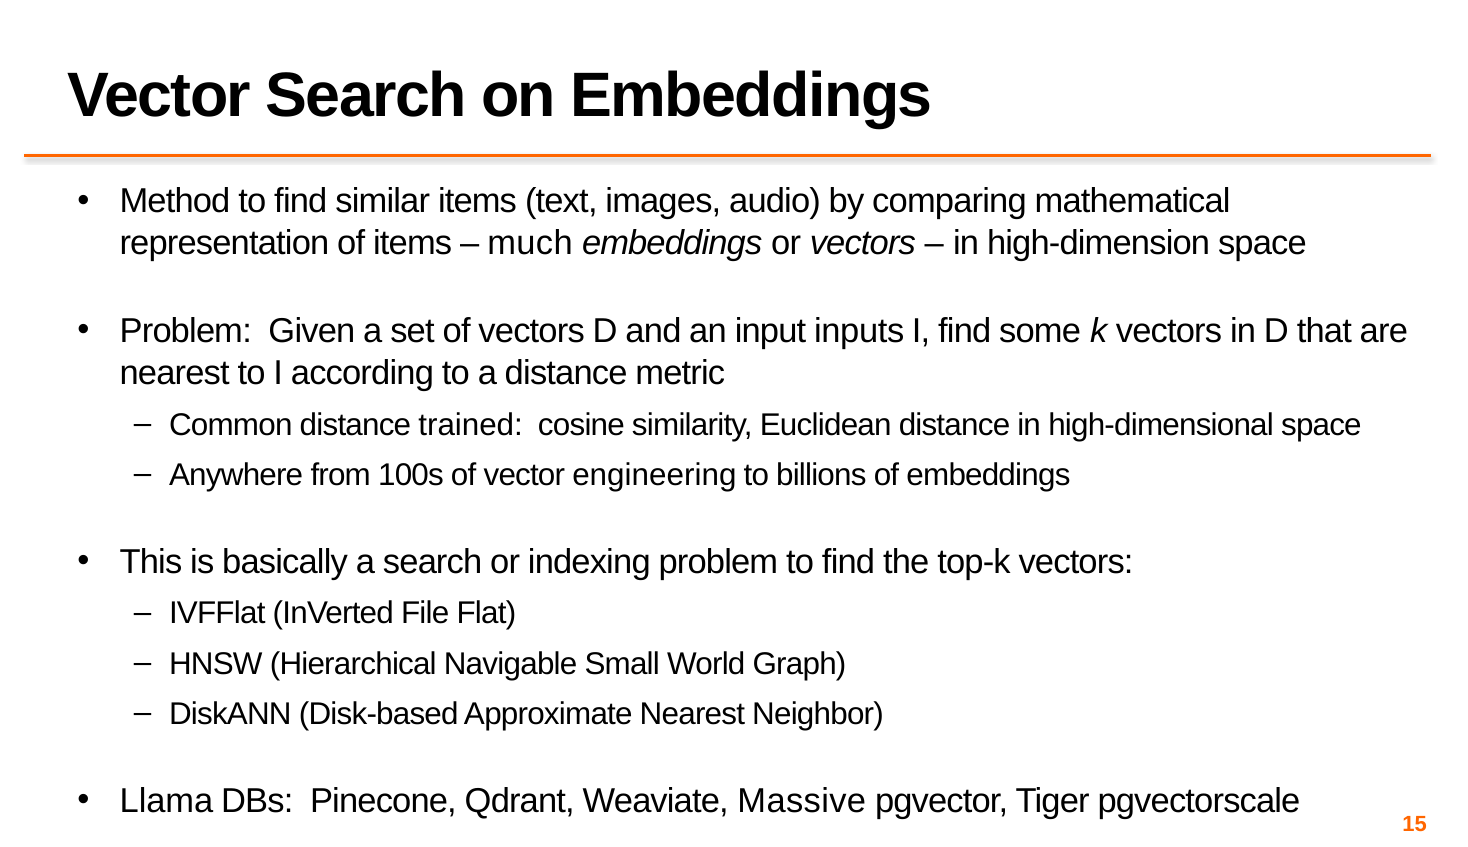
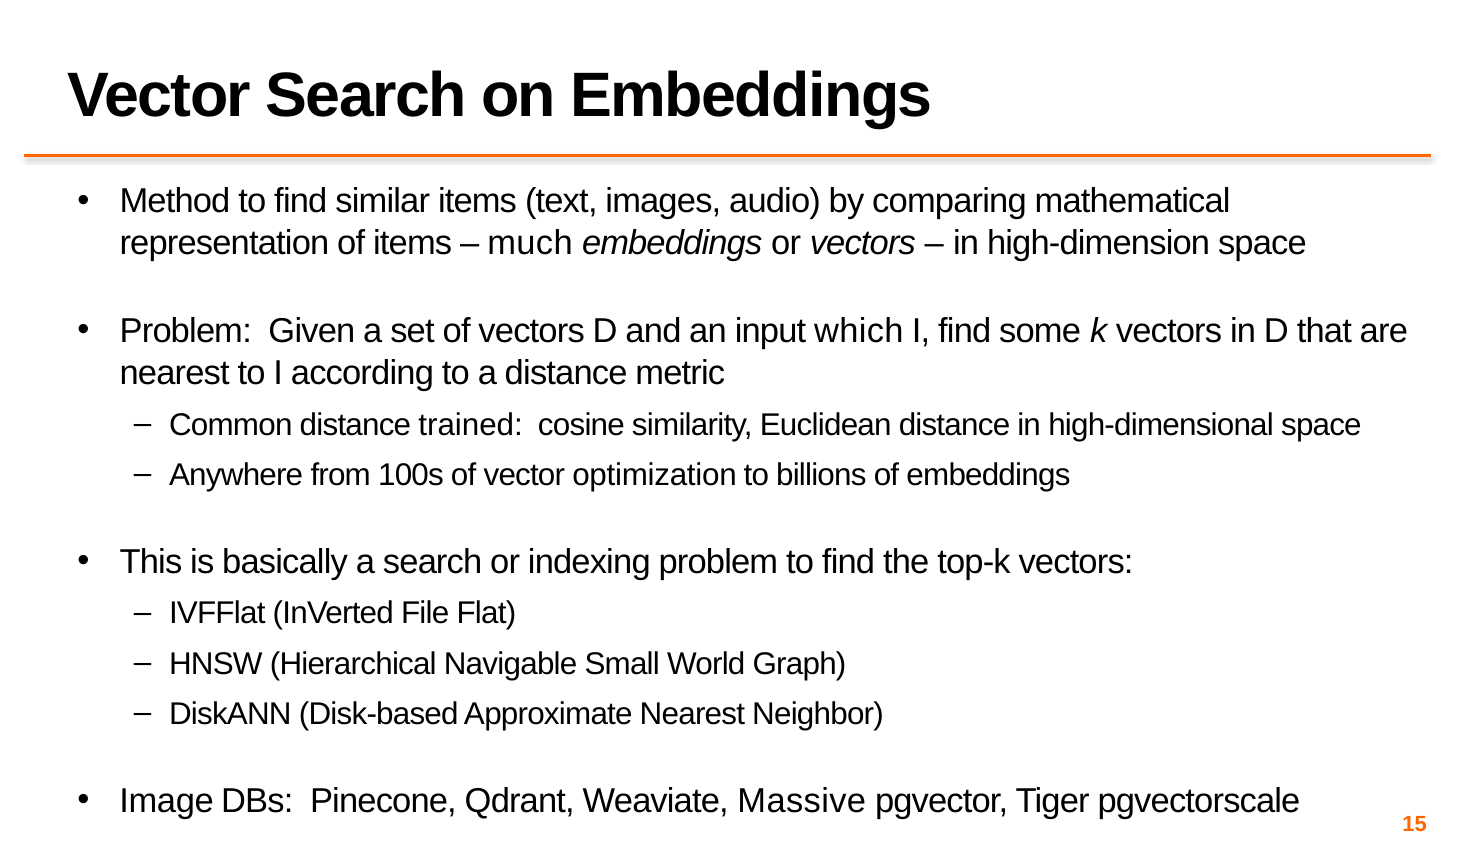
inputs: inputs -> which (859, 331)
engineering: engineering -> optimization (655, 475)
Llama: Llama -> Image (167, 801)
